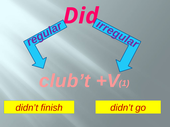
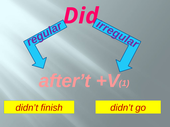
club’t: club’t -> after’t (65, 81)
